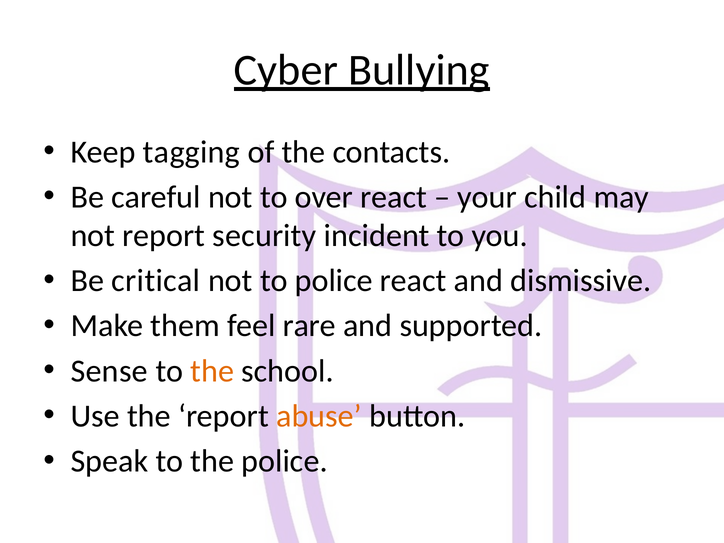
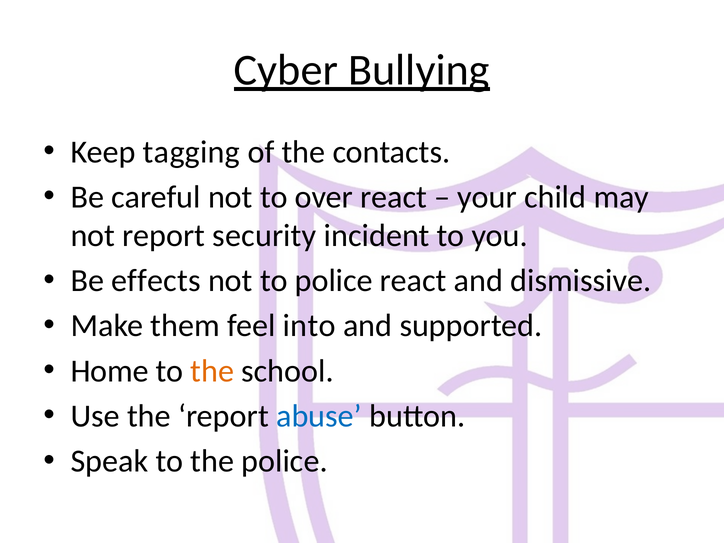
critical: critical -> effects (156, 281)
rare: rare -> into (309, 326)
Sense: Sense -> Home (110, 371)
abuse colour: orange -> blue (319, 416)
